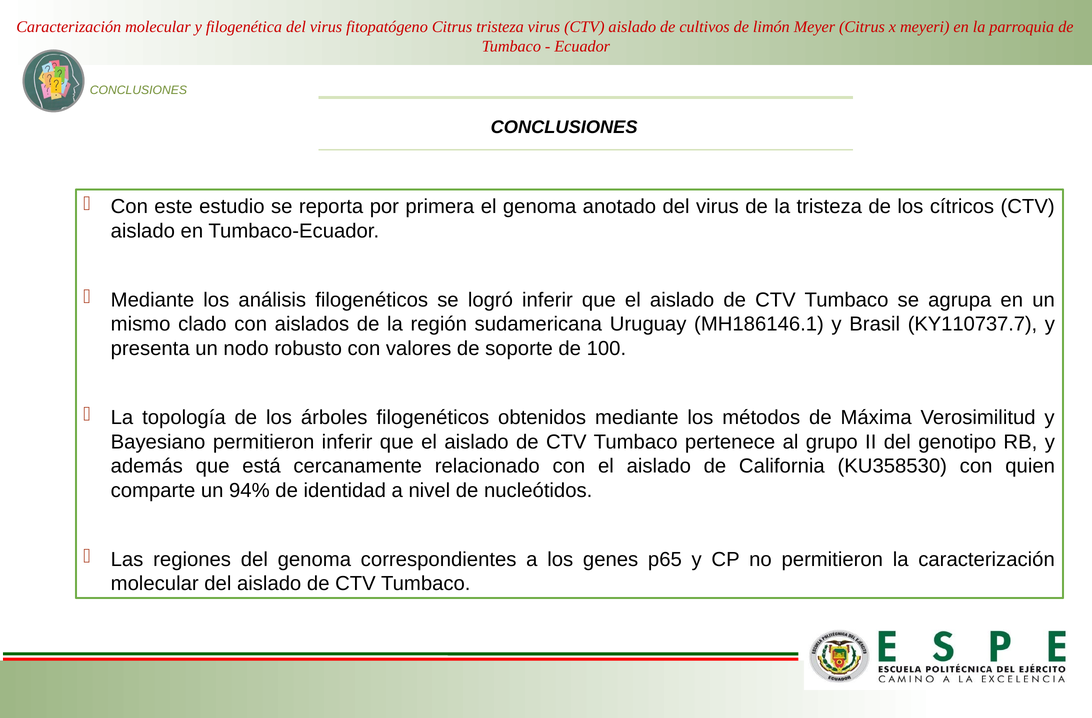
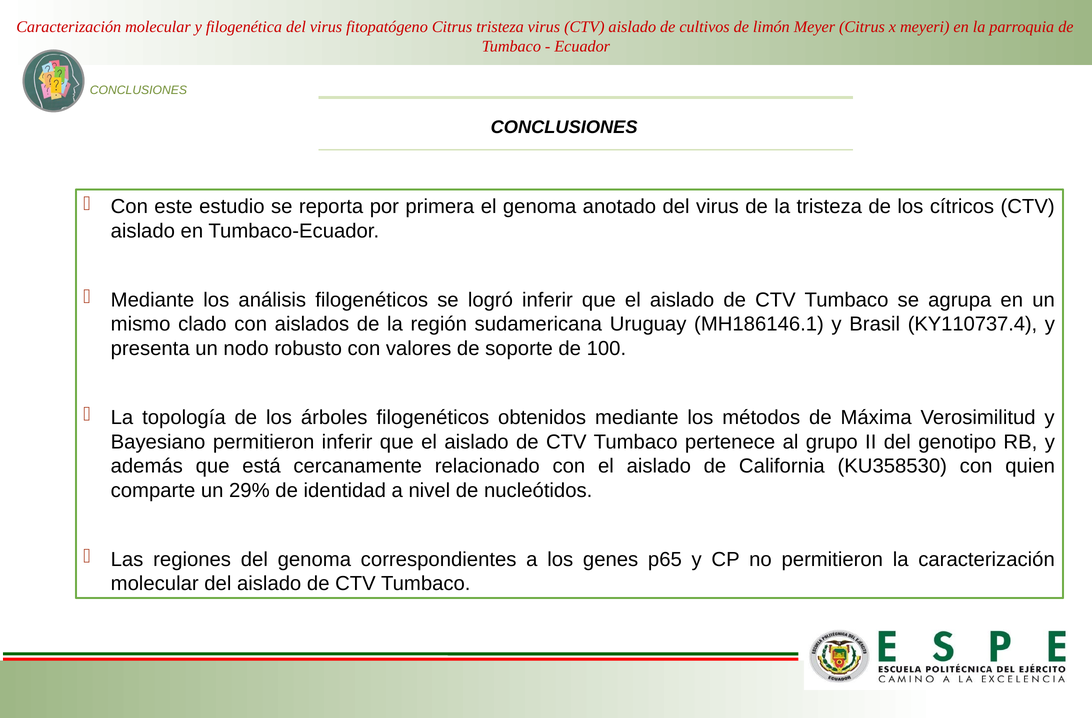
KY110737.7: KY110737.7 -> KY110737.4 (973, 324)
94%: 94% -> 29% (249, 491)
